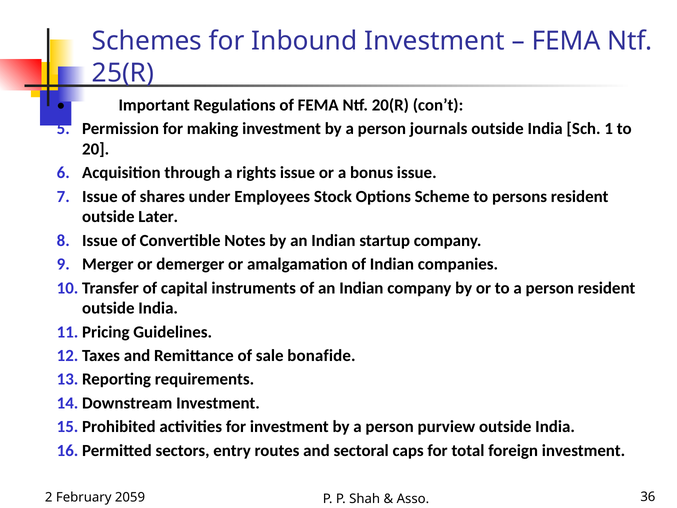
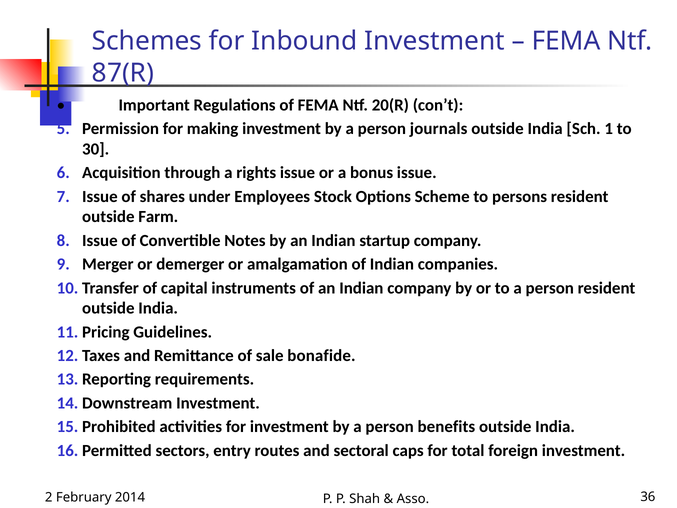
25(R: 25(R -> 87(R (123, 73)
20: 20 -> 30 (96, 149)
Later: Later -> Farm (158, 217)
purview: purview -> benefits (446, 427)
2059: 2059 -> 2014 (130, 497)
